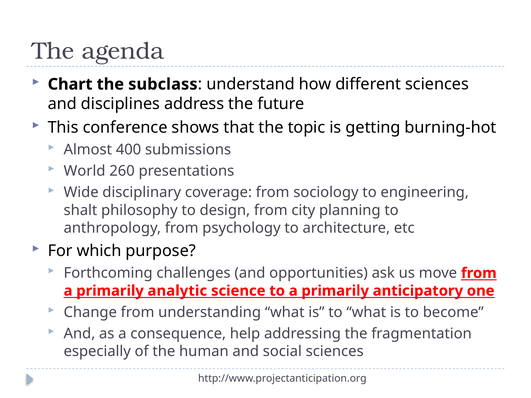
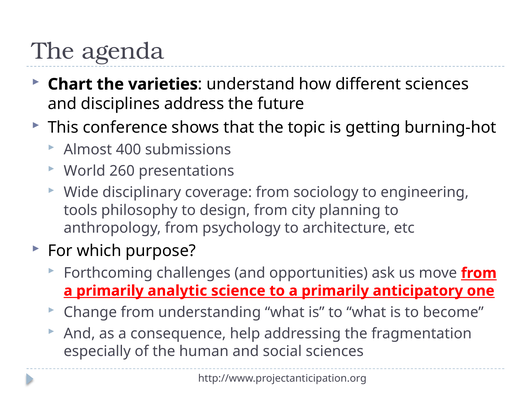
subclass: subclass -> varieties (163, 84)
shalt: shalt -> tools (80, 210)
